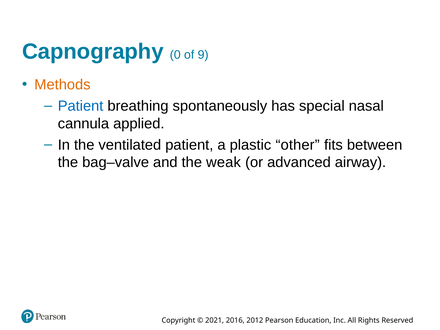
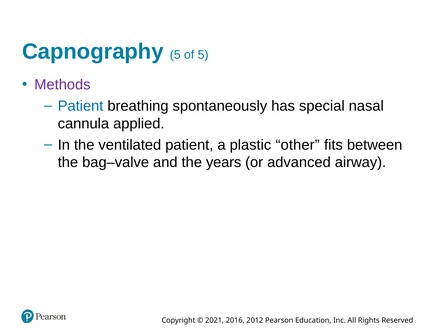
Capnography 0: 0 -> 5 (175, 55)
of 9: 9 -> 5 (203, 55)
Methods colour: orange -> purple (62, 85)
weak: weak -> years (224, 162)
